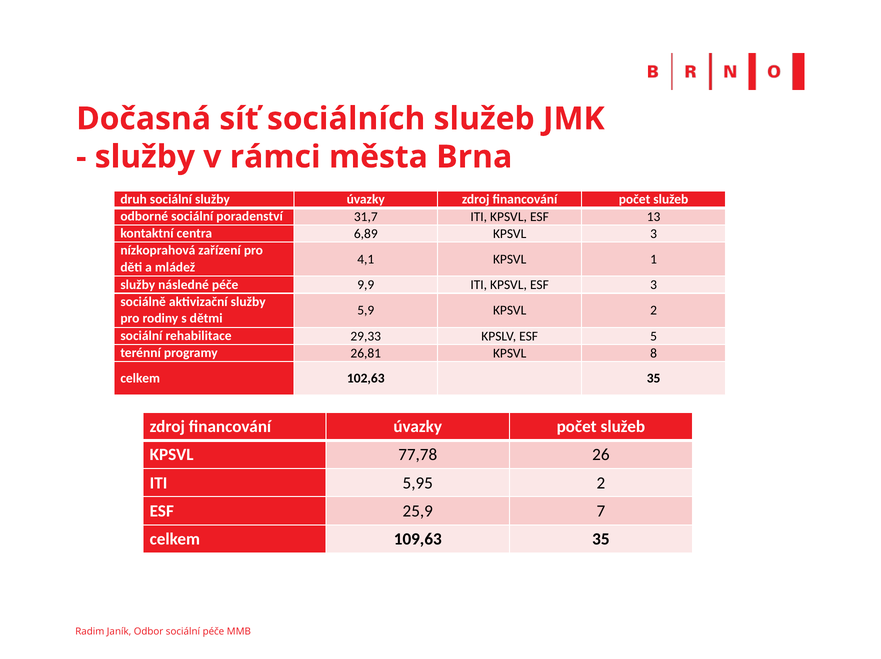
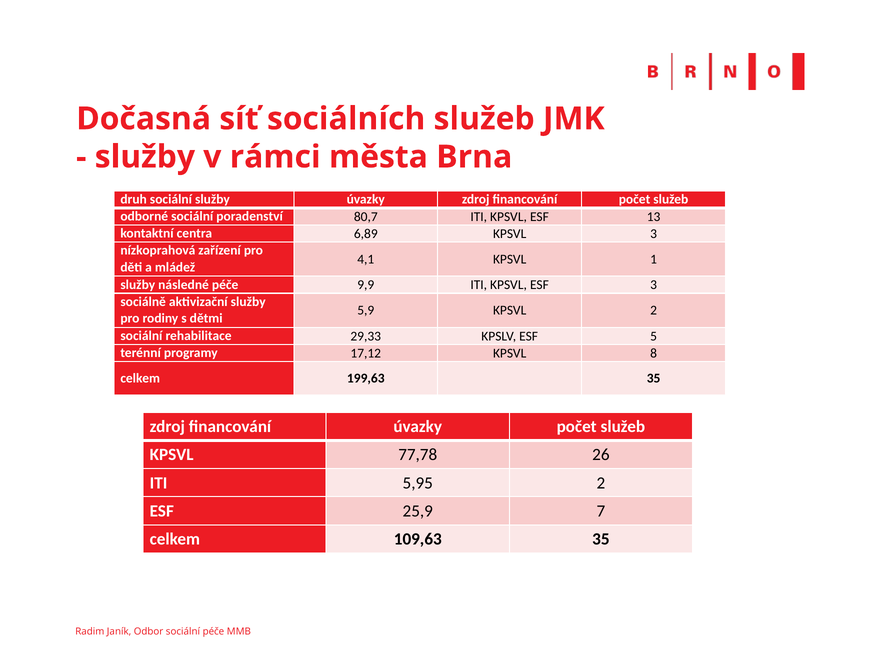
31,7: 31,7 -> 80,7 (366, 217)
26,81: 26,81 -> 17,12 (366, 353)
102,63: 102,63 -> 199,63 (366, 378)
